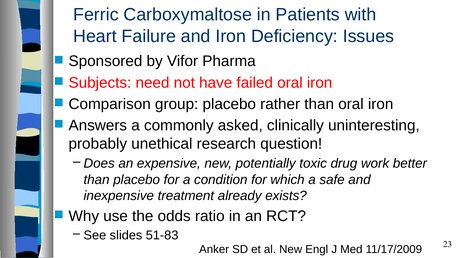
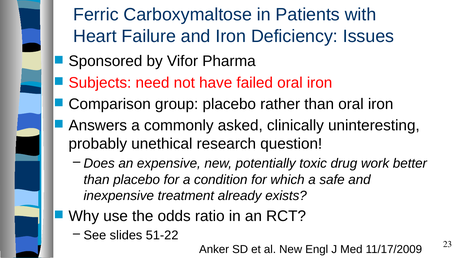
51-83: 51-83 -> 51-22 (162, 235)
